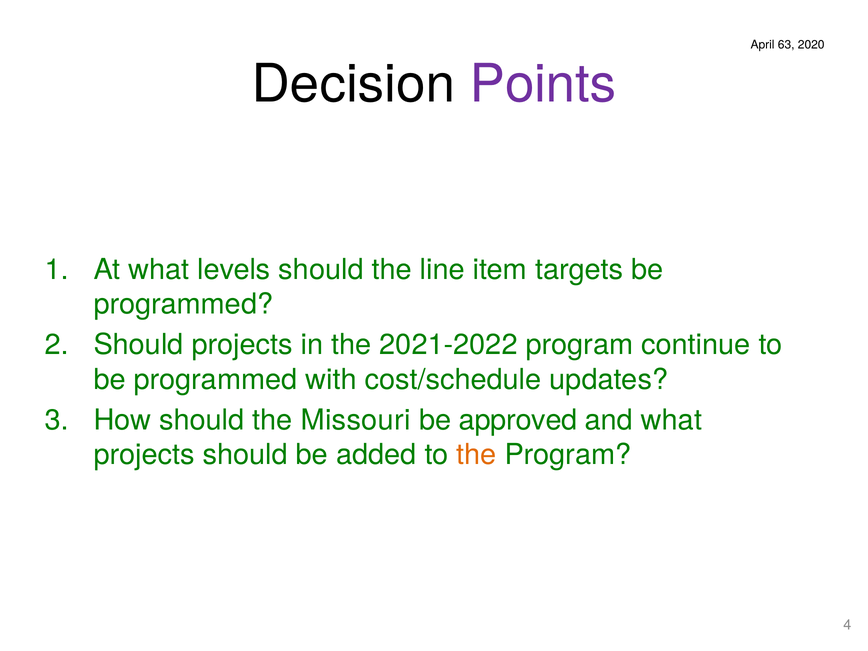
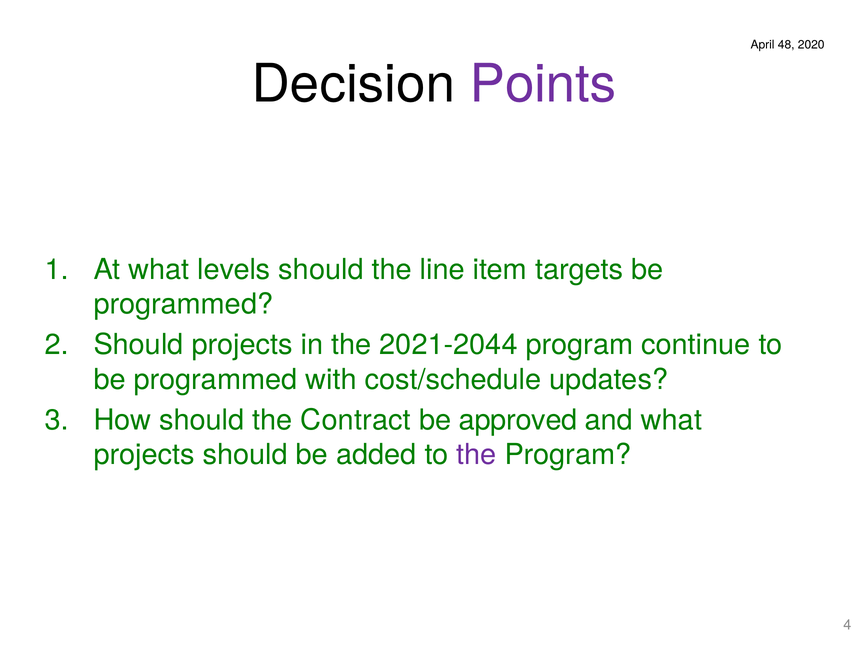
63: 63 -> 48 (786, 45)
2021-2022: 2021-2022 -> 2021-2044 (449, 345)
Missouri: Missouri -> Contract (356, 420)
the colour: orange -> purple (476, 455)
